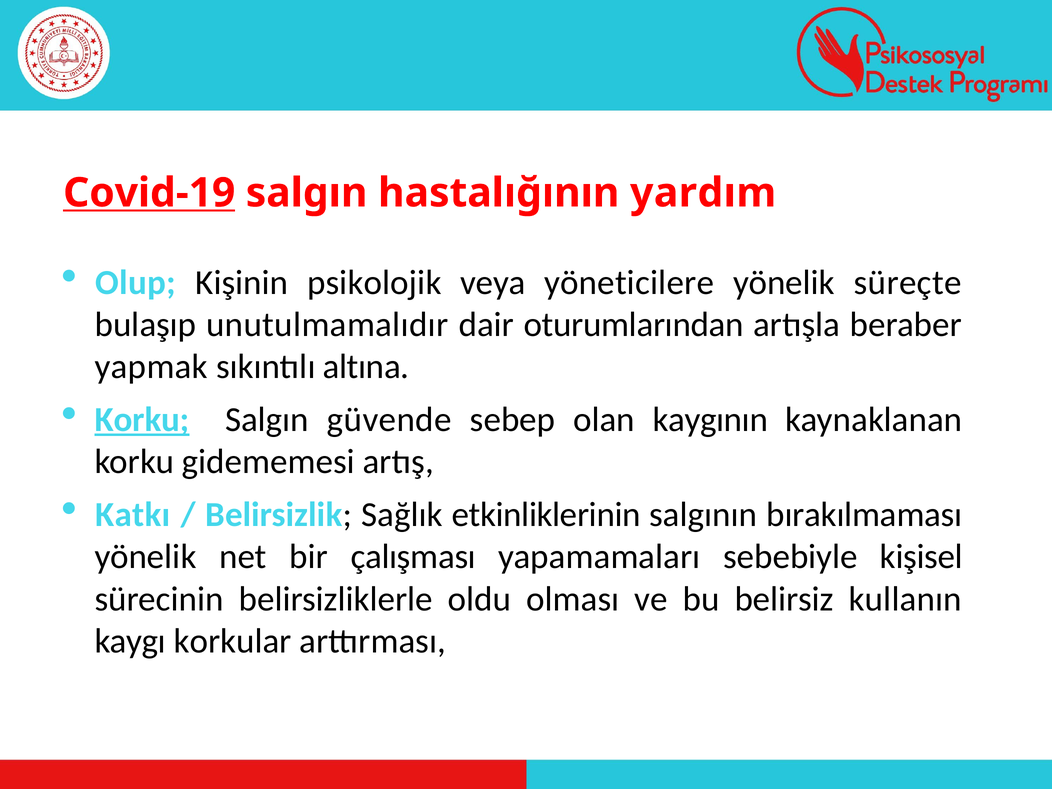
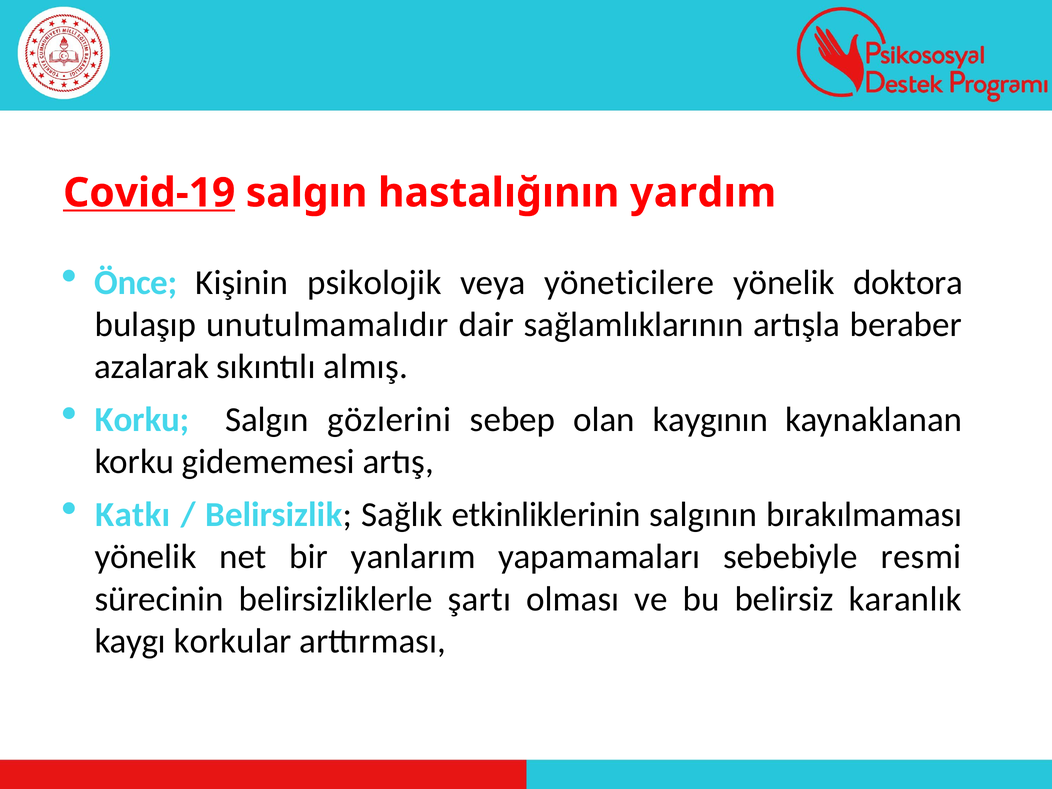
Olup: Olup -> Önce (136, 282)
süreçte: süreçte -> doktora (908, 282)
oturumlarından: oturumlarından -> sağlamlıklarının (634, 325)
yapmak: yapmak -> azalarak (152, 367)
altına: altına -> almış (366, 367)
Korku underline: present -> none (142, 420)
güvende: güvende -> gözlerini (389, 420)
çalışması: çalışması -> yanlarım (413, 557)
kişisel: kişisel -> resmi (921, 557)
oldu: oldu -> şartı (480, 599)
kullanın: kullanın -> karanlık (905, 599)
